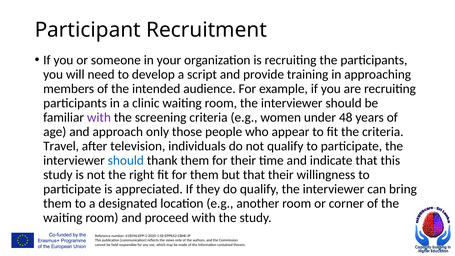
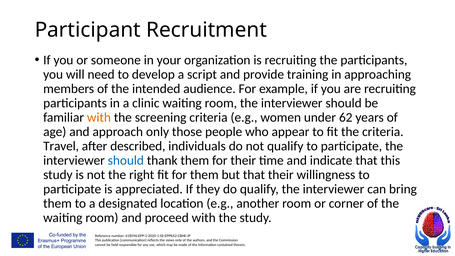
with colour: purple -> orange (99, 117)
48: 48 -> 62 (346, 117)
television: television -> described (138, 146)
